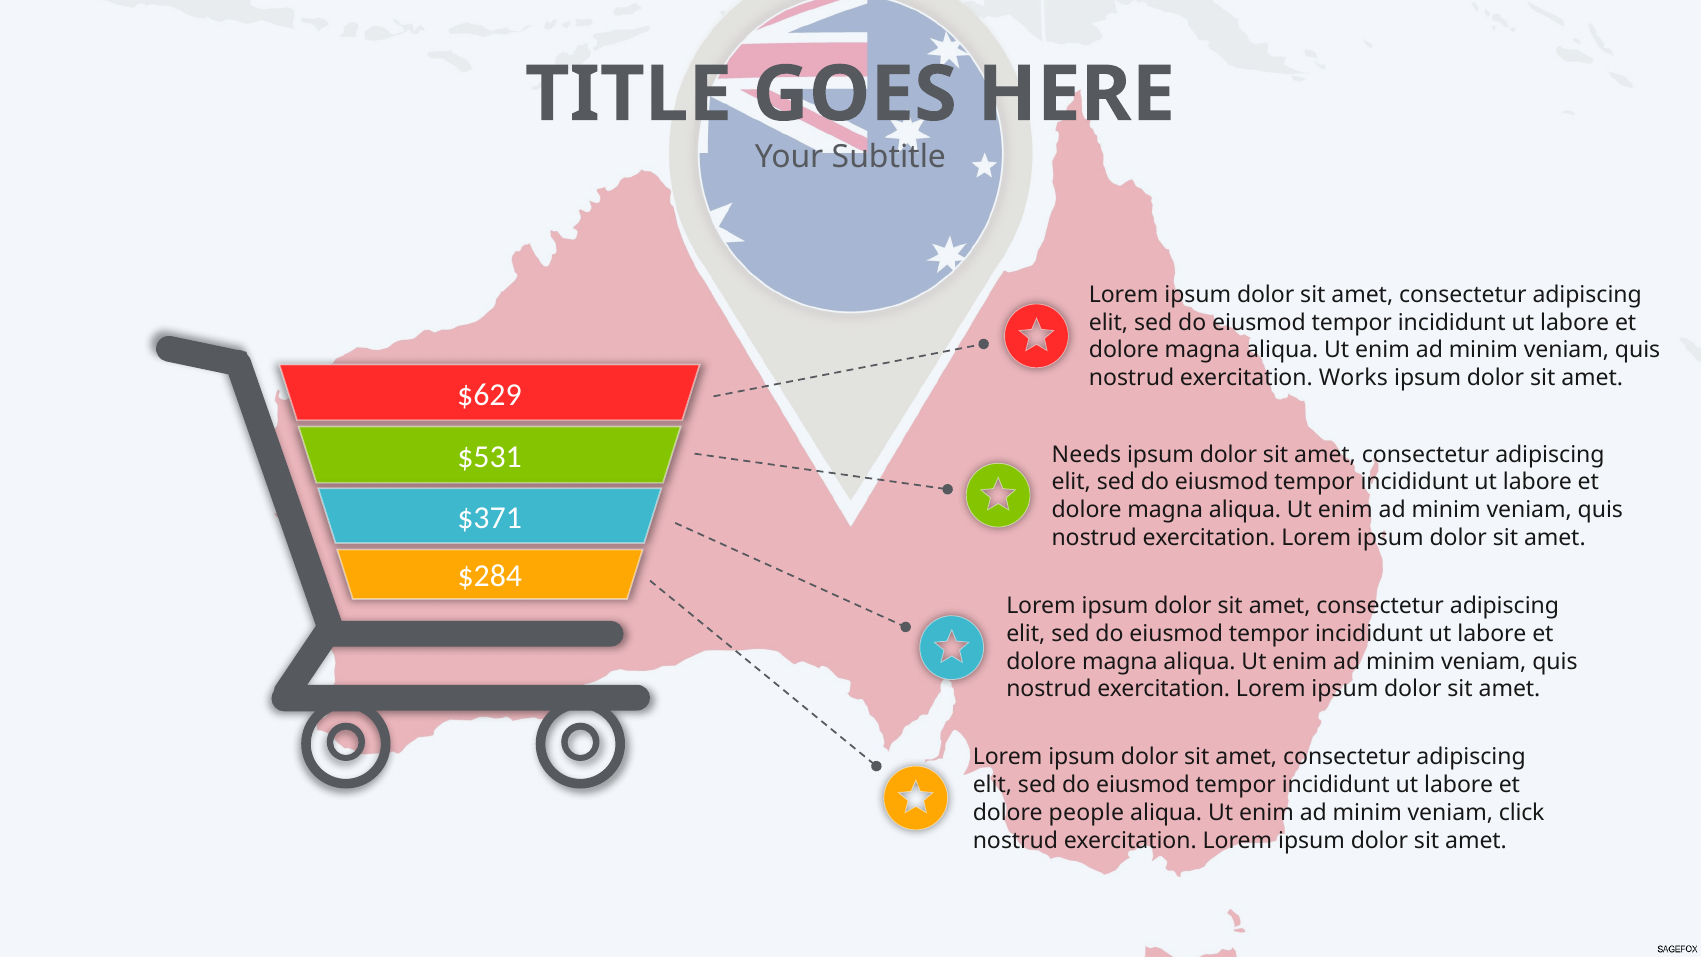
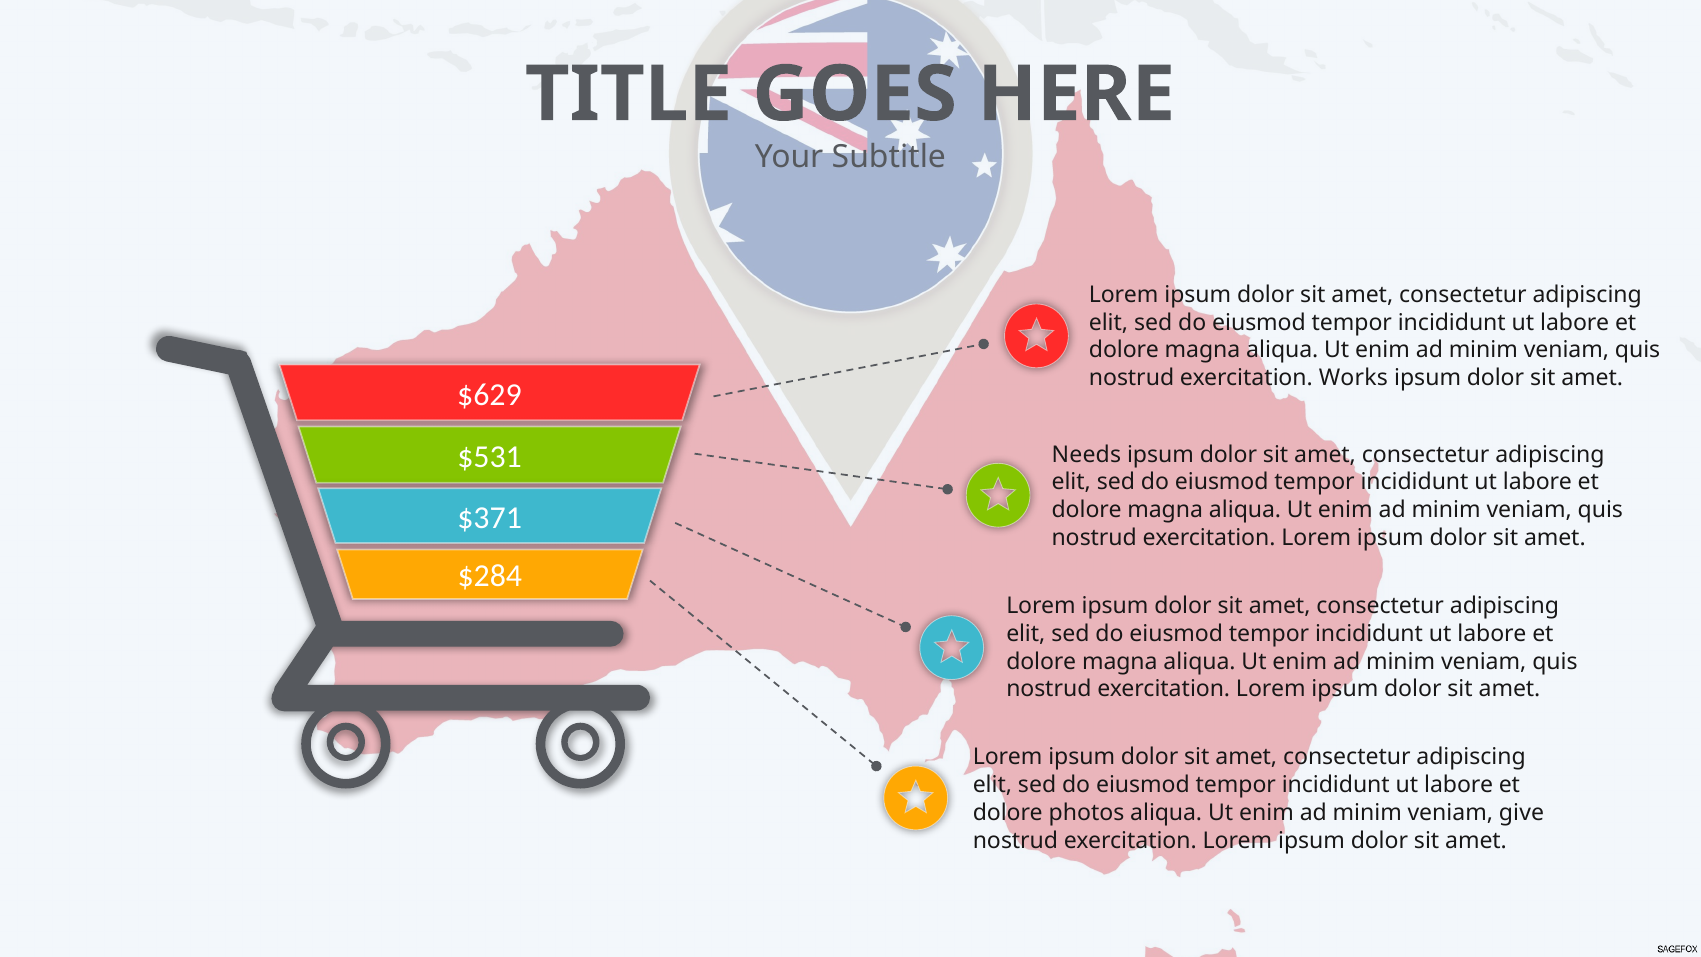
people: people -> photos (1086, 813)
click: click -> give (1522, 813)
